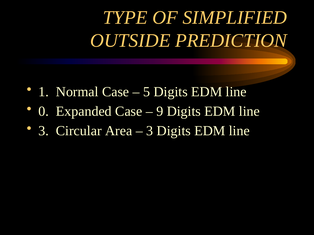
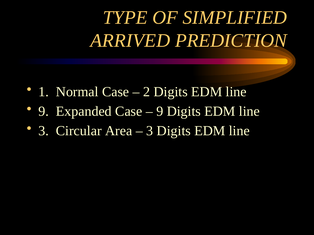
OUTSIDE: OUTSIDE -> ARRIVED (130, 41)
5: 5 -> 2 (147, 92)
0: 0 -> 9 (44, 112)
